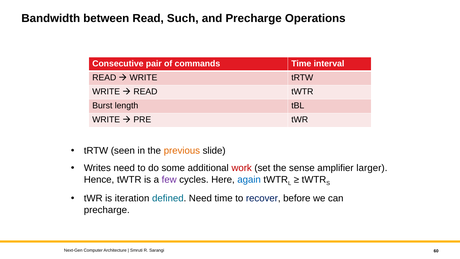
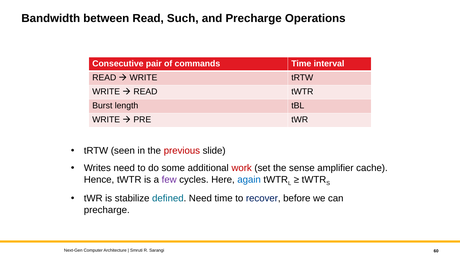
previous colour: orange -> red (182, 151)
larger: larger -> cache (372, 168)
iteration: iteration -> stabilize (132, 198)
